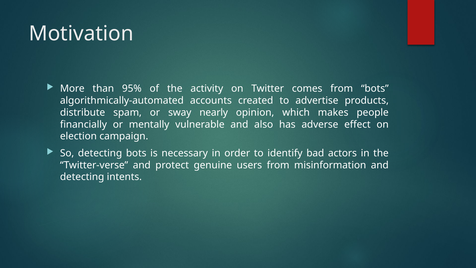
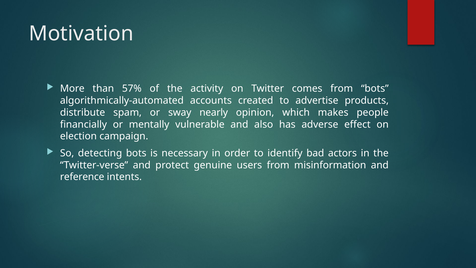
95%: 95% -> 57% (132, 89)
detecting: detecting -> reference (82, 177)
